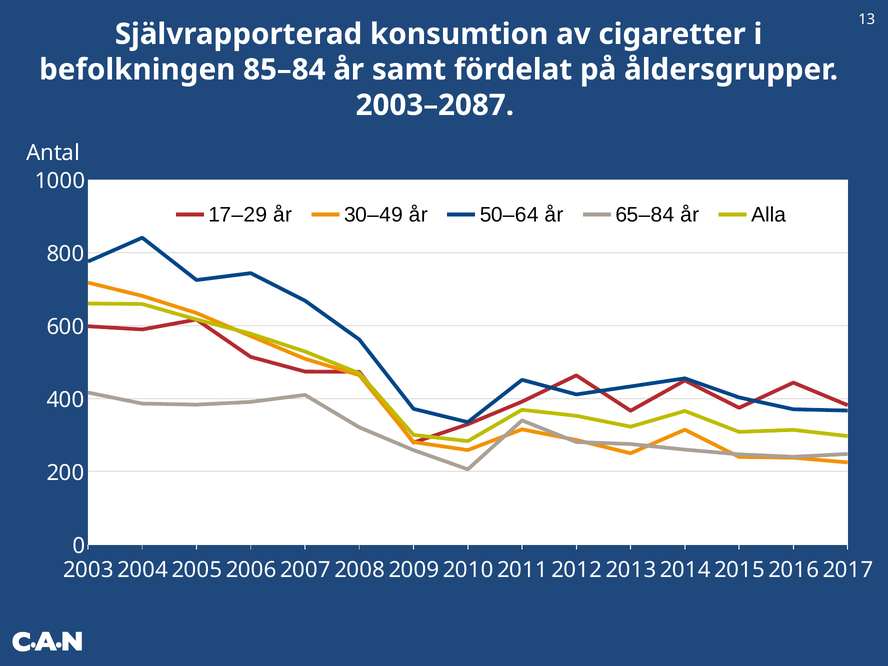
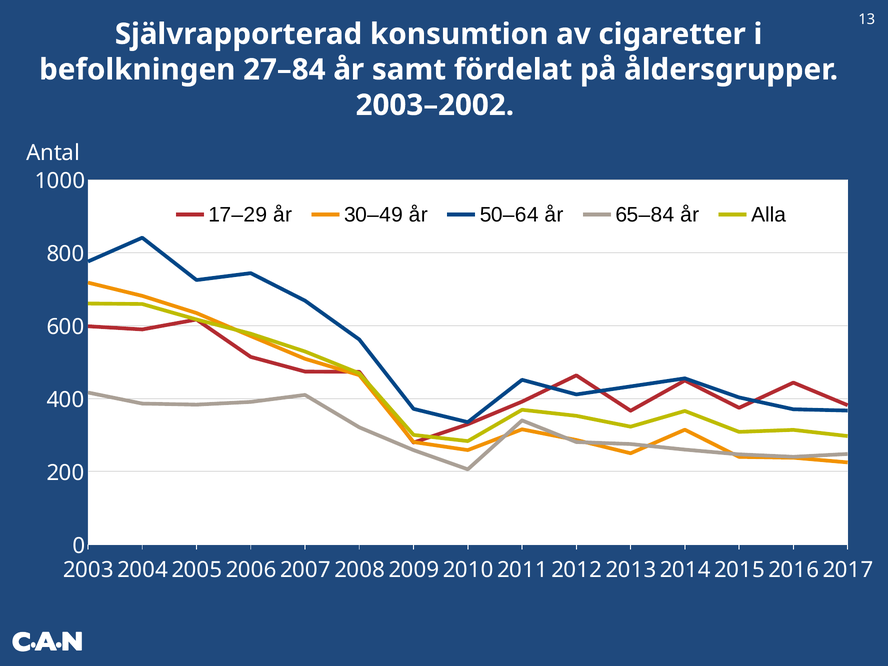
85–84: 85–84 -> 27–84 (284, 70)
2003–2087: 2003–2087 -> 2003–2002 (435, 105)
